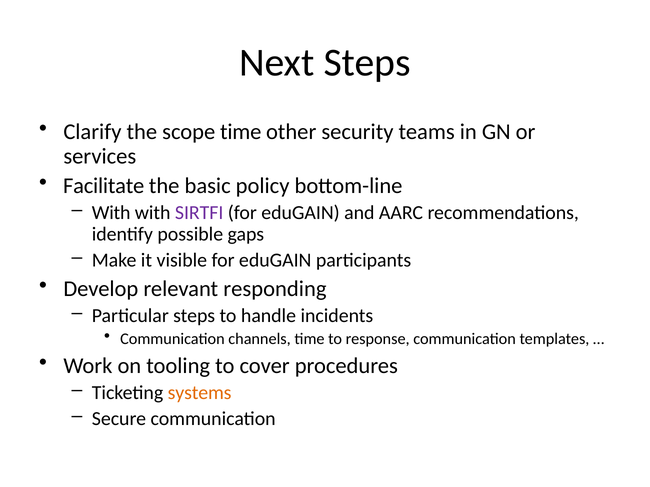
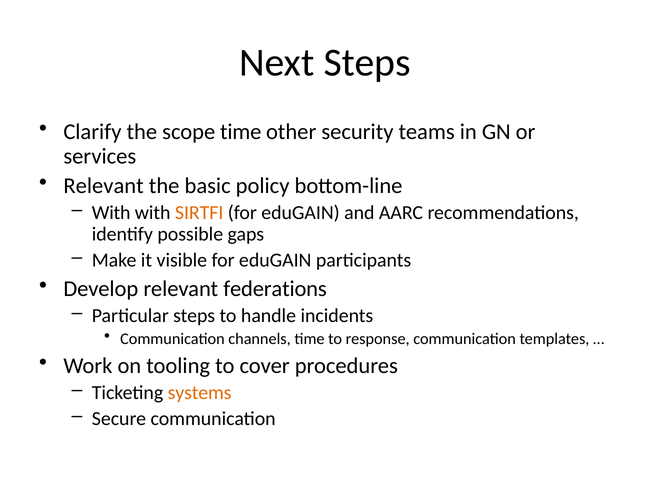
Facilitate: Facilitate -> Relevant (104, 186)
SIRTFI colour: purple -> orange (199, 213)
responding: responding -> federations (275, 289)
